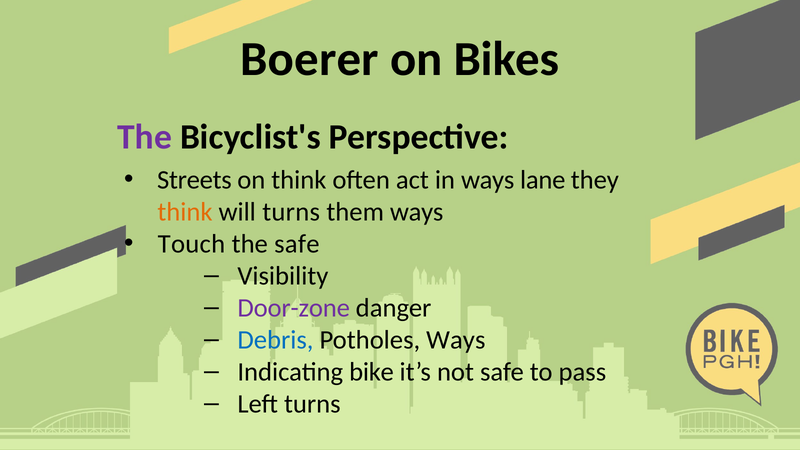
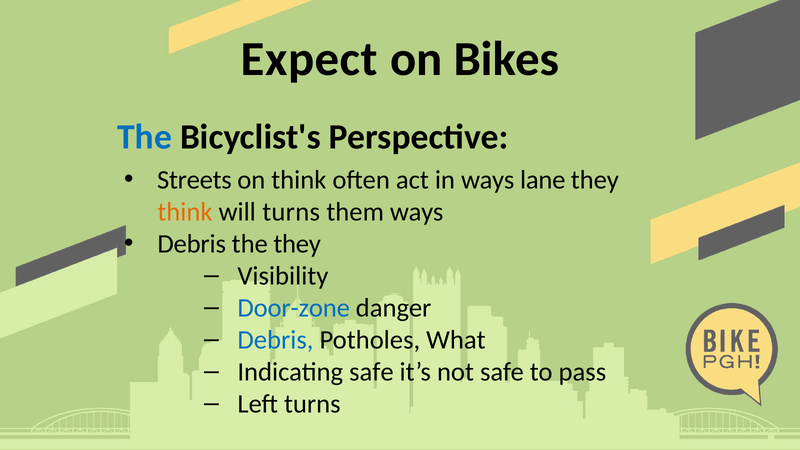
Boerer: Boerer -> Expect (309, 59)
The colour: purple -> blue (145, 137)
Touch: Touch -> Debris (192, 244)
the safe: safe -> they (297, 244)
Door-zone colour: purple -> blue (294, 308)
Potholes Ways: Ways -> What (456, 340)
Indicating bike: bike -> safe (371, 372)
